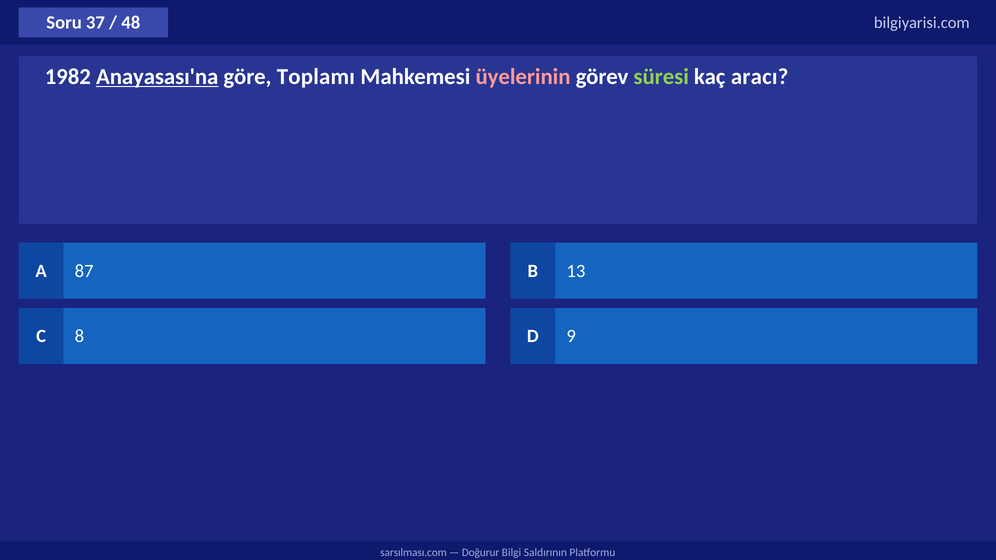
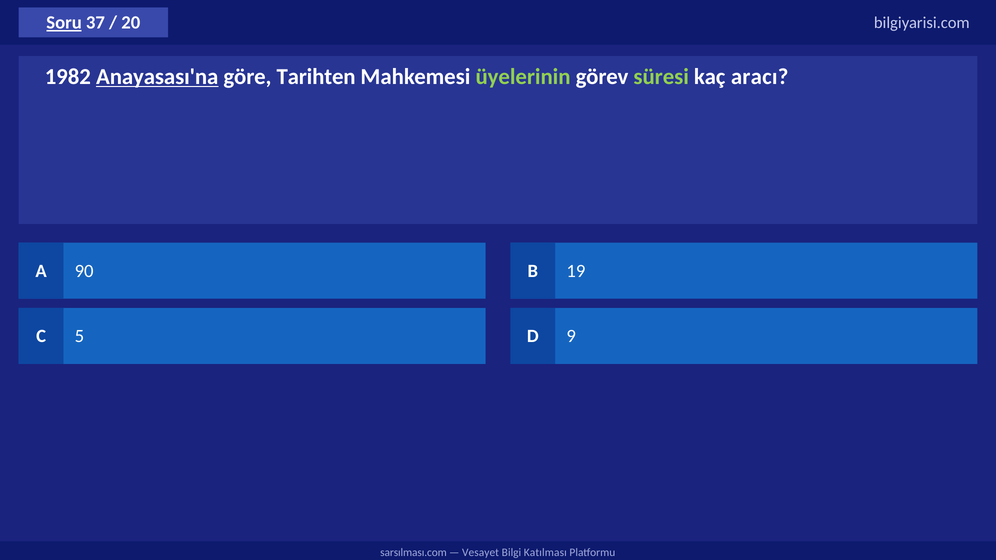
Soru underline: none -> present (64, 23)
48: 48 -> 20 (131, 23)
Toplamı: Toplamı -> Tarihten (316, 77)
üyelerinin colour: pink -> light green (523, 77)
87: 87 -> 90 (84, 271)
13: 13 -> 19 (576, 271)
8: 8 -> 5 (79, 336)
Doğurur: Doğurur -> Vesayet (481, 552)
Saldırının: Saldırının -> Katılması (545, 552)
